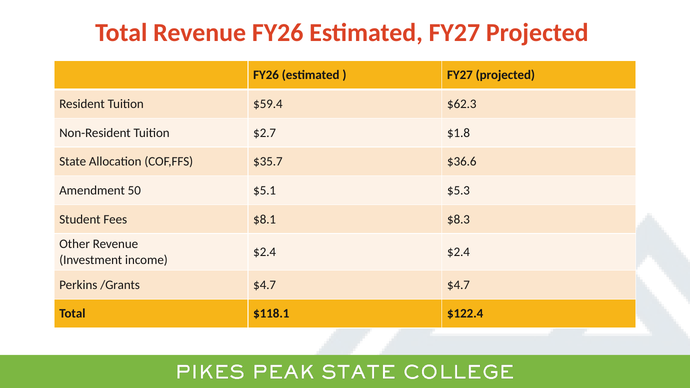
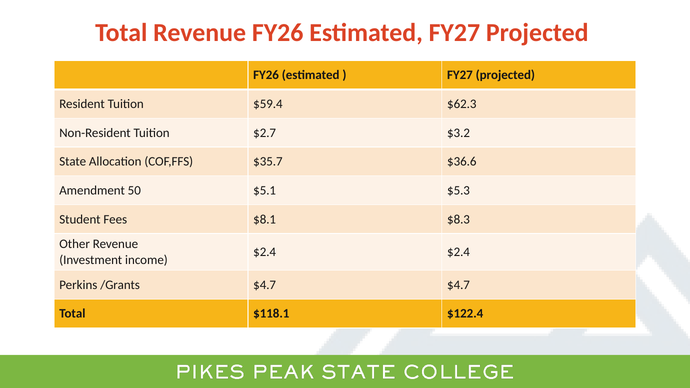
$1.8: $1.8 -> $3.2 (459, 133)
